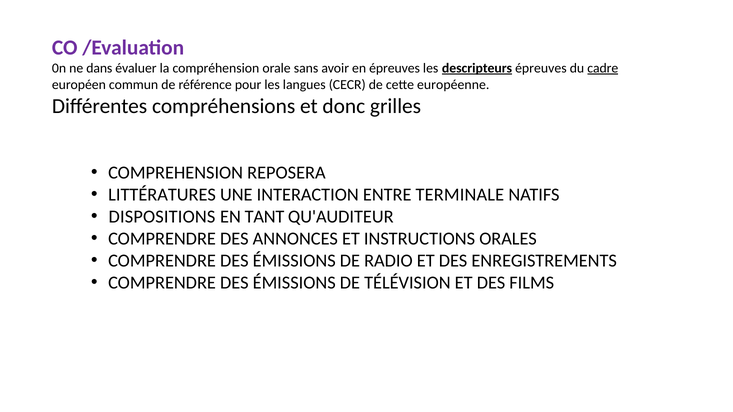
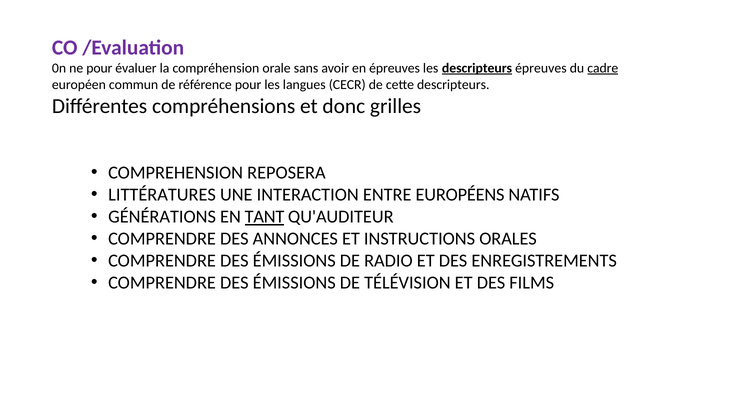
ne dans: dans -> pour (99, 68)
cette européenne: européenne -> descripteurs (453, 85)
TERMINALE: TERMINALE -> EUROPÉENS (460, 195)
DISPOSITIONS: DISPOSITIONS -> GÉNÉRATIONS (162, 217)
TANT underline: none -> present (264, 217)
